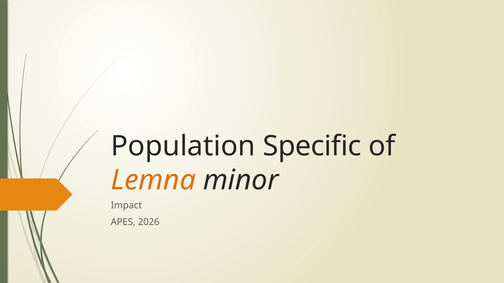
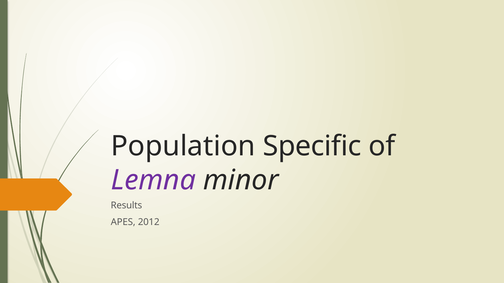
Lemna colour: orange -> purple (153, 181)
Impact: Impact -> Results (126, 206)
2026: 2026 -> 2012 (149, 222)
